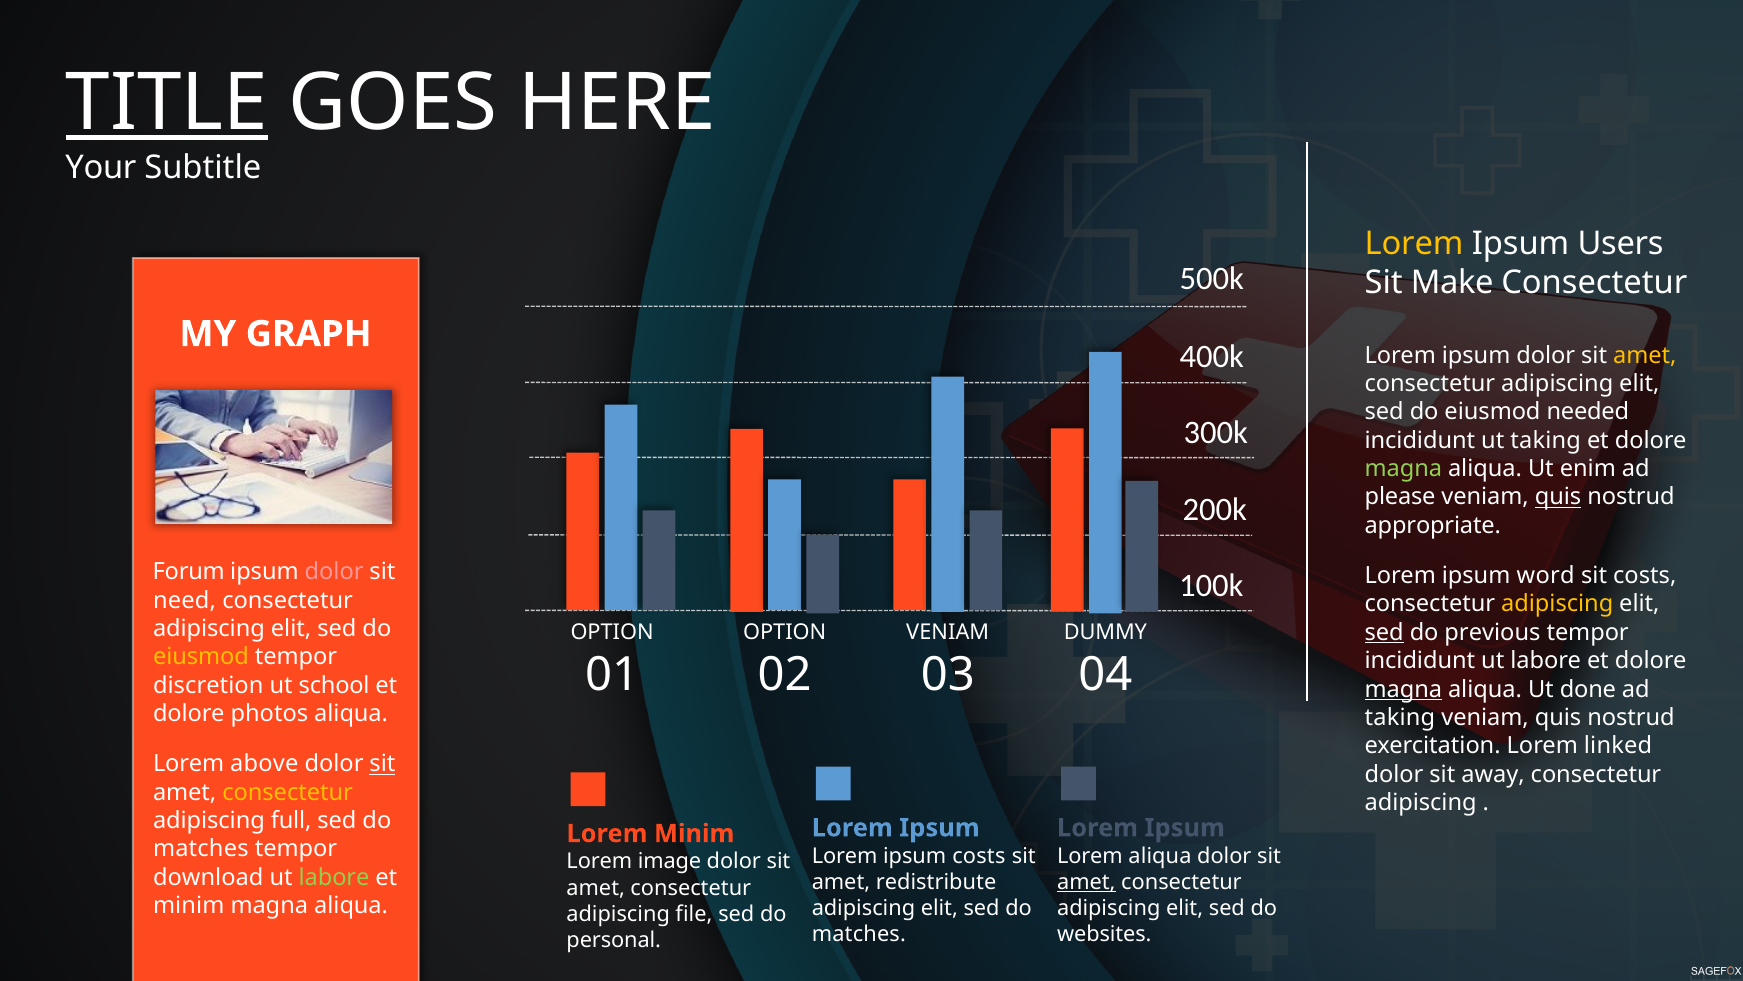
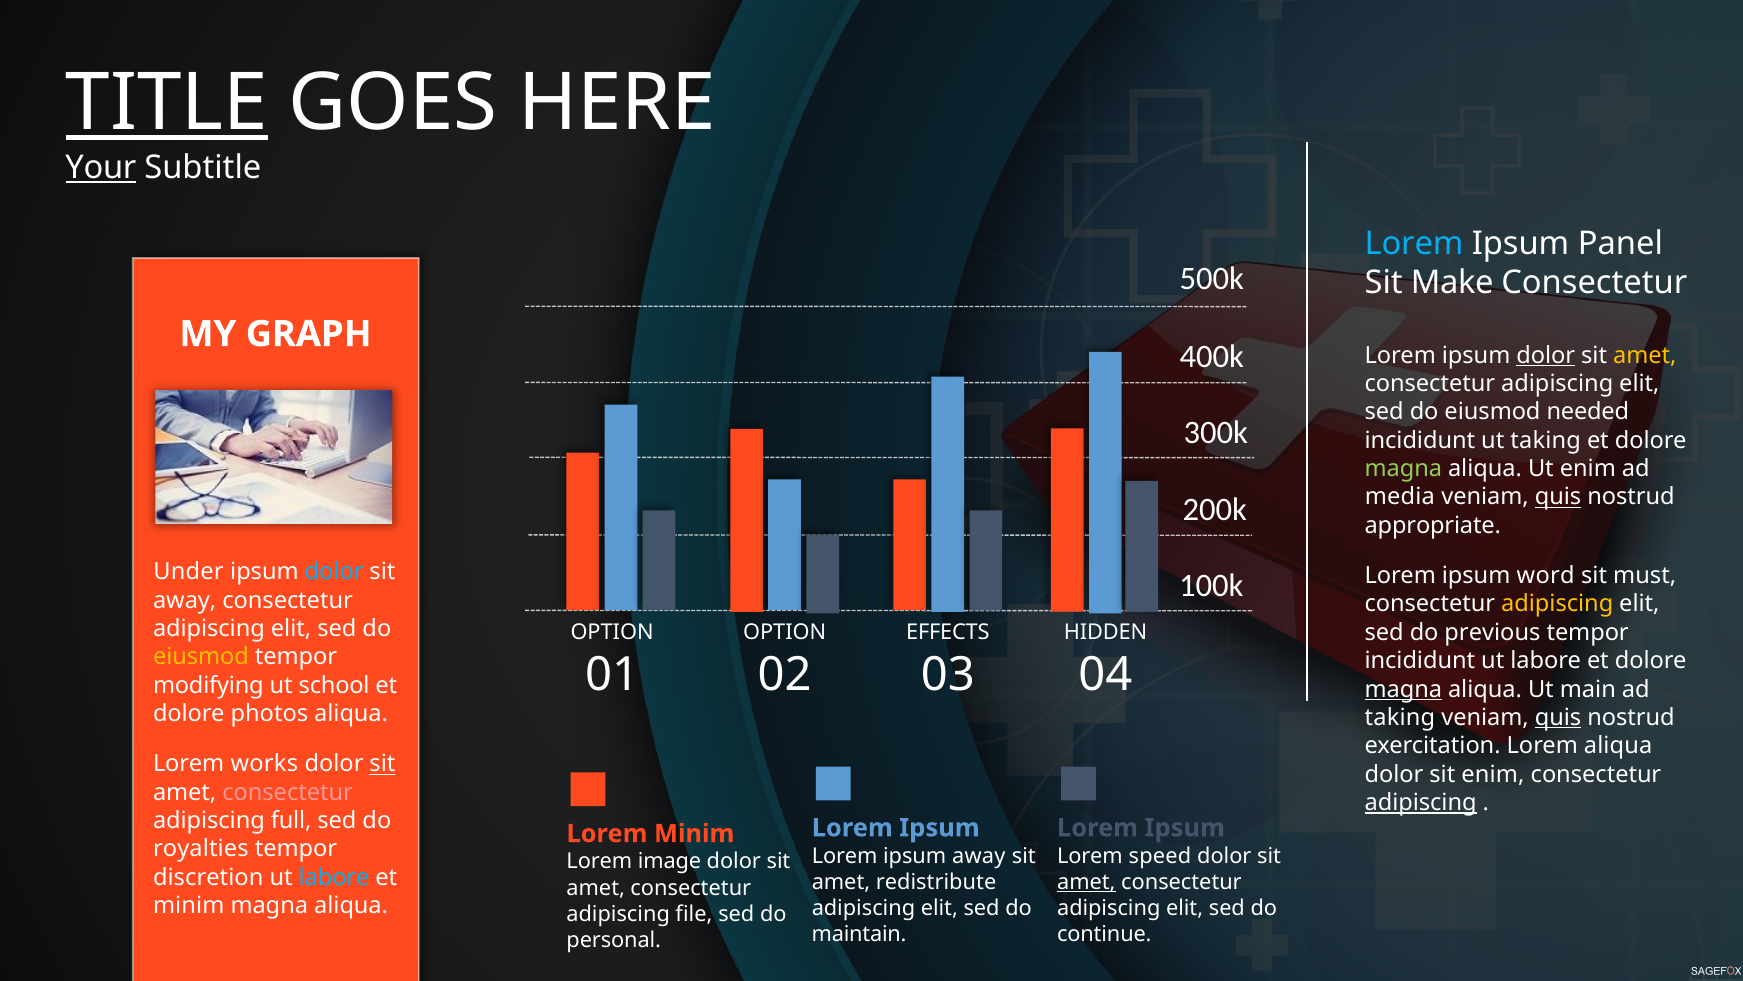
Your underline: none -> present (101, 168)
Lorem colour: yellow -> light blue (1414, 244)
Users: Users -> Panel (1620, 244)
dolor underline: none -> present (1546, 355)
please: please -> media (1400, 497)
Forum: Forum -> Under (188, 572)
dolor colour: pink -> light blue (334, 572)
sit costs: costs -> must (1645, 575)
need: need -> away (185, 600)
VENIAM: VENIAM -> EFFECTS (948, 632)
DUMMY: DUMMY -> HIDDEN (1105, 632)
sed underline: present -> none (1384, 632)
discretion: discretion -> modifying (208, 685)
done: done -> main (1588, 689)
quis underline: none -> present (1558, 717)
Lorem linked: linked -> aliqua (1618, 746)
above: above -> works (264, 764)
sit away: away -> enim (1493, 774)
consectetur colour: yellow -> pink (288, 792)
adipiscing underline: none -> present (1421, 802)
matches: matches -> royalties (201, 849)
ipsum costs: costs -> away (979, 856)
Lorem aliqua: aliqua -> speed (1160, 856)
download: download -> discretion (208, 877)
labore colour: light green -> light blue (334, 877)
matches: matches -> maintain (859, 934)
websites: websites -> continue (1104, 934)
